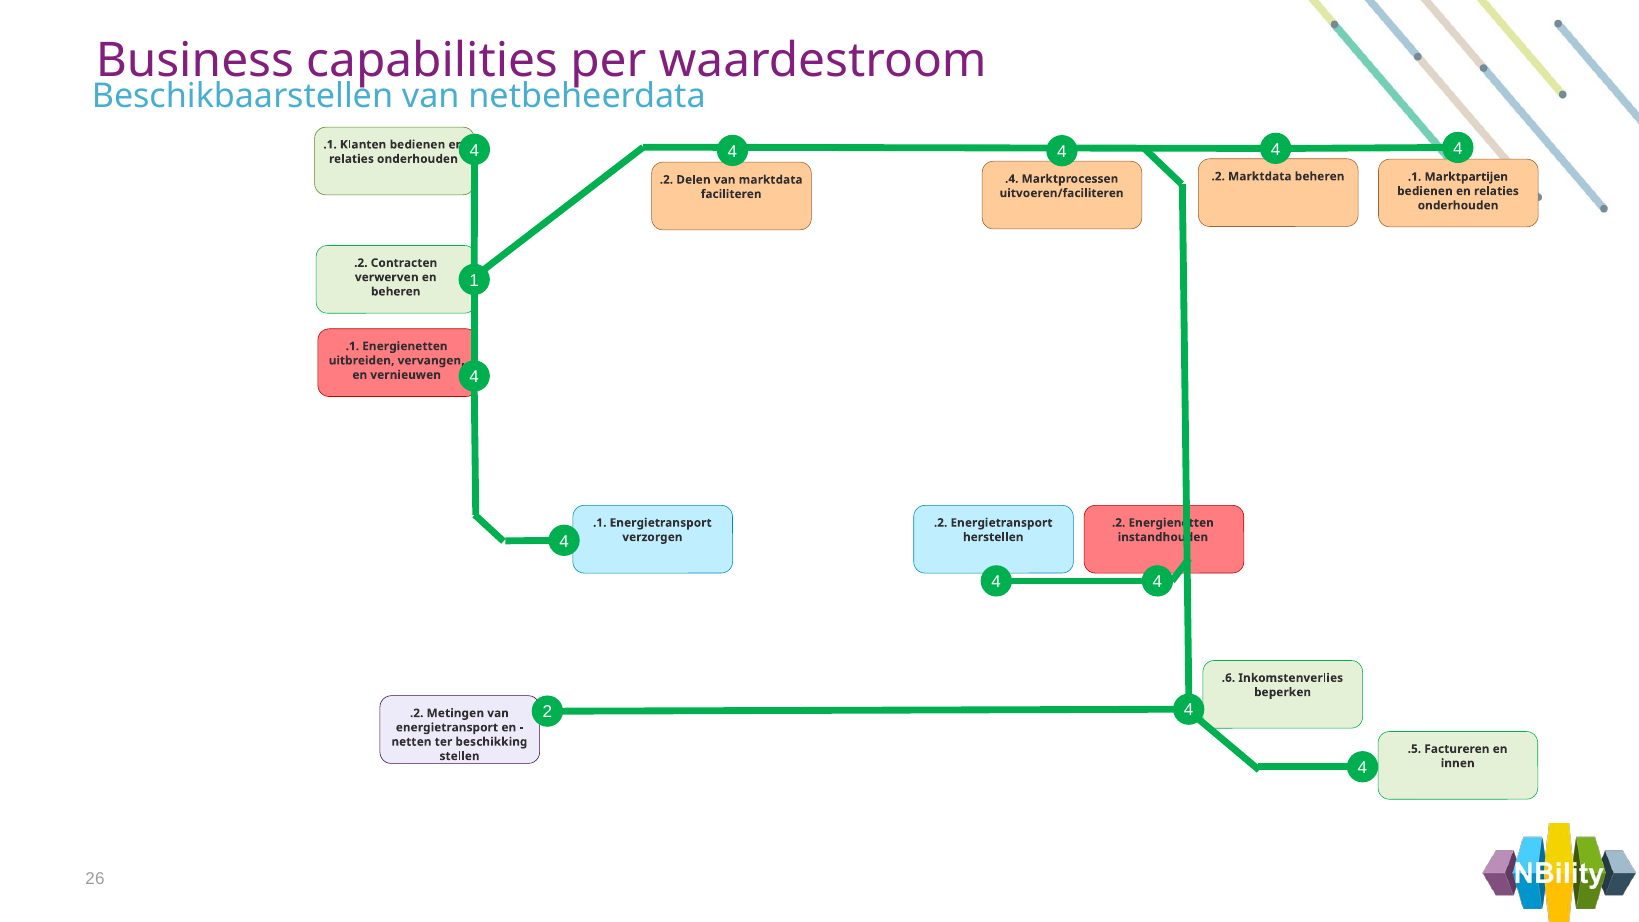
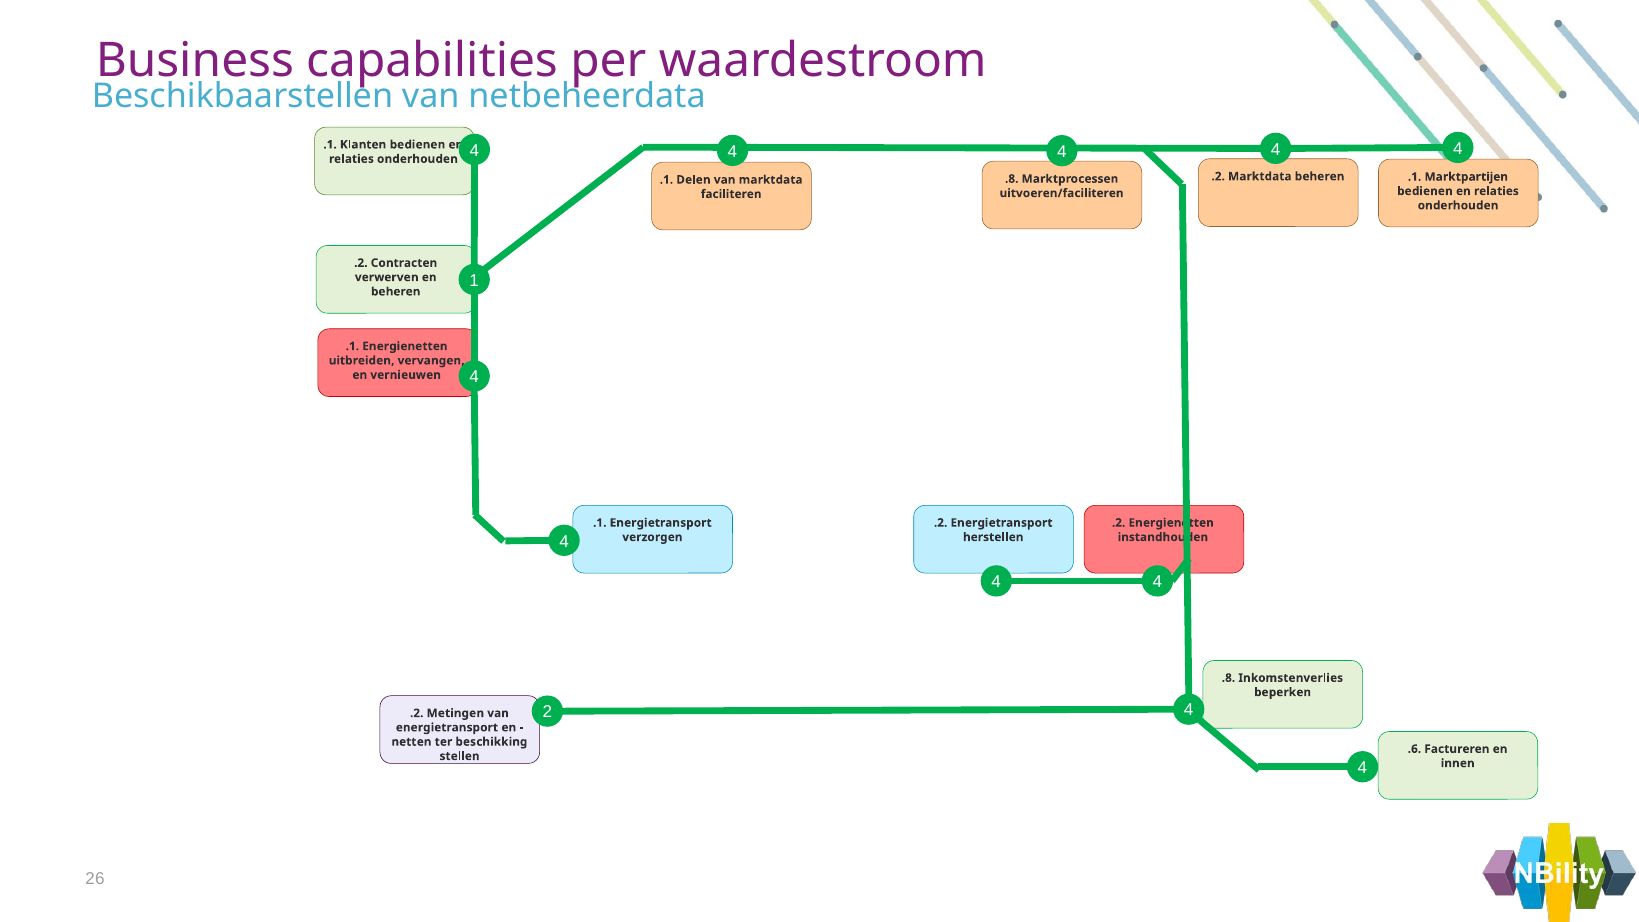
.4: .4 -> .8 (1012, 179)
.2: .2 -> .1 (666, 180)
.6: .6 -> .8 (1228, 678)
.5: .5 -> .6 (1414, 749)
